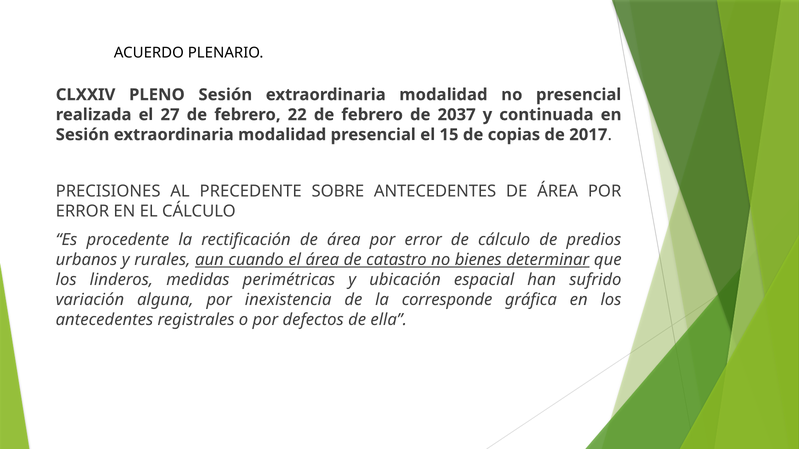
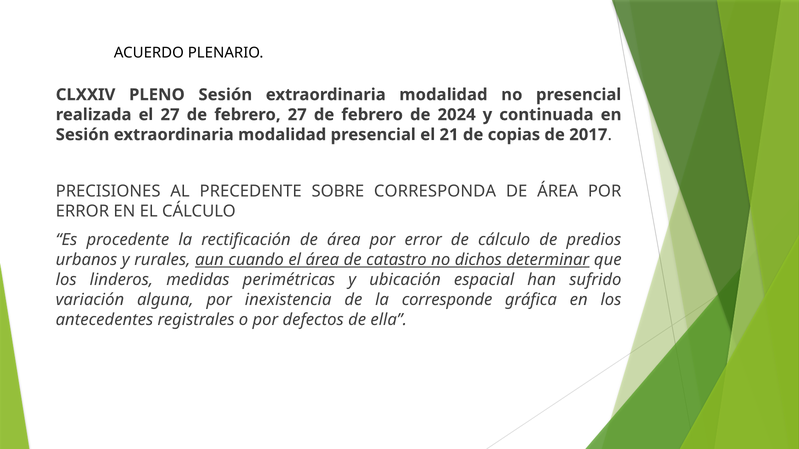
febrero 22: 22 -> 27 (297, 115)
2037: 2037 -> 2024 (457, 115)
15: 15 -> 21 (449, 135)
SOBRE ANTECEDENTES: ANTECEDENTES -> CORRESPONDA (435, 191)
bienes: bienes -> dichos (478, 260)
